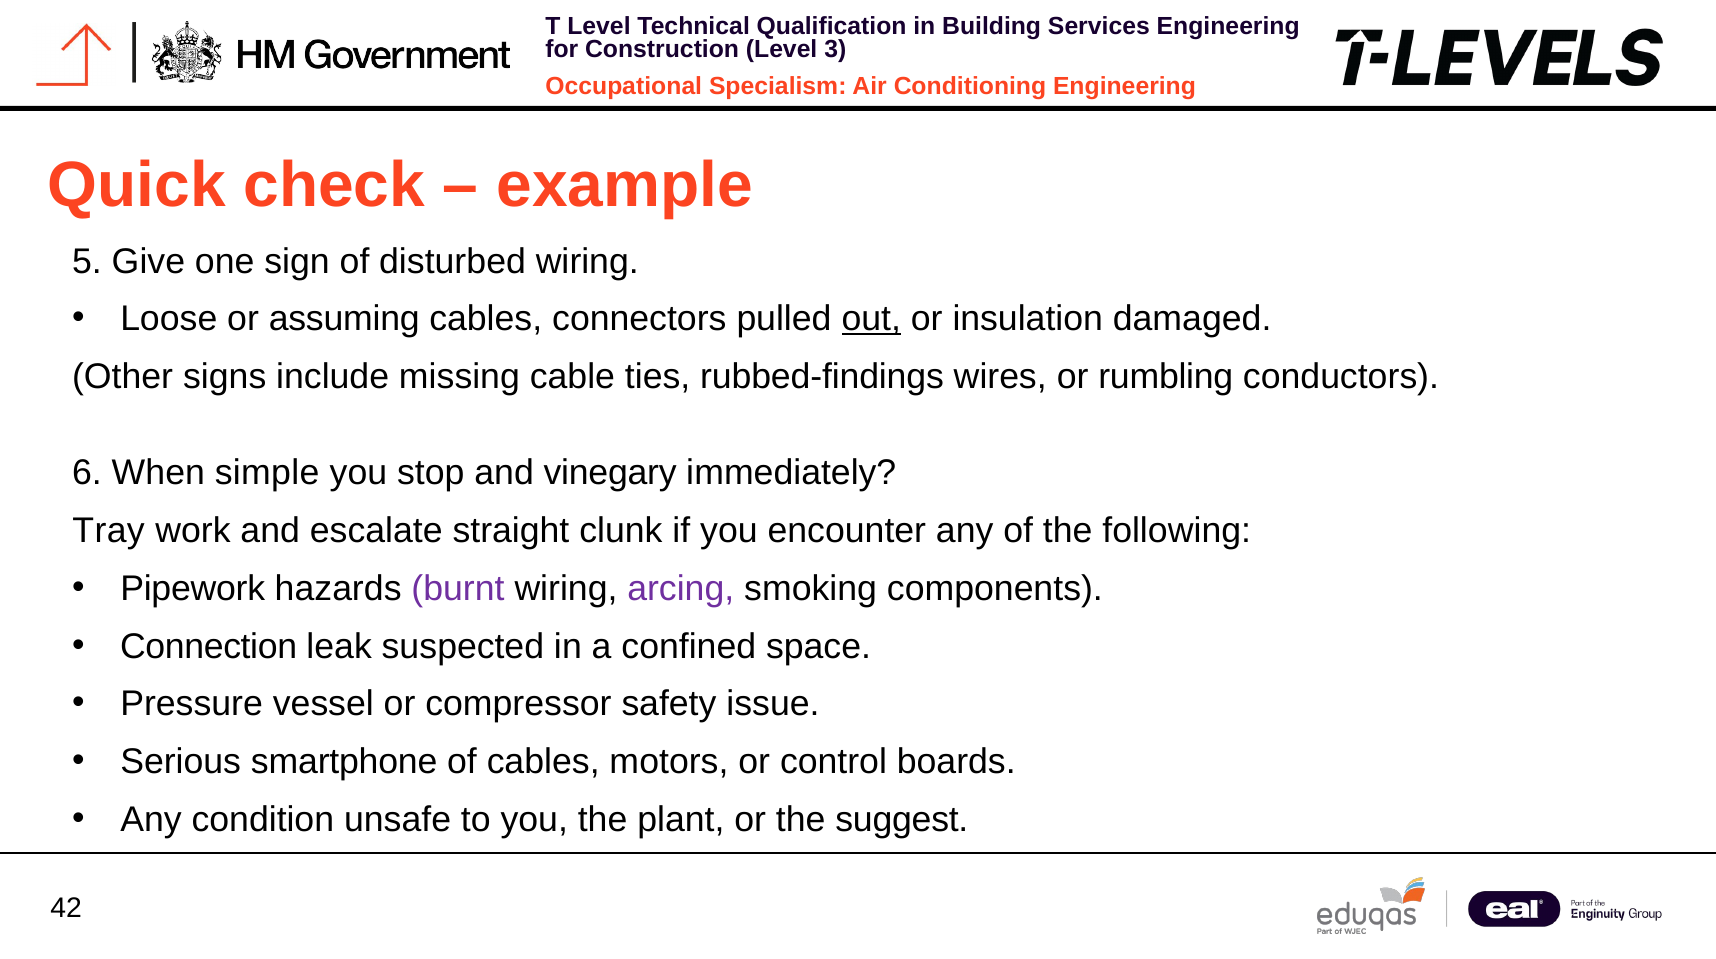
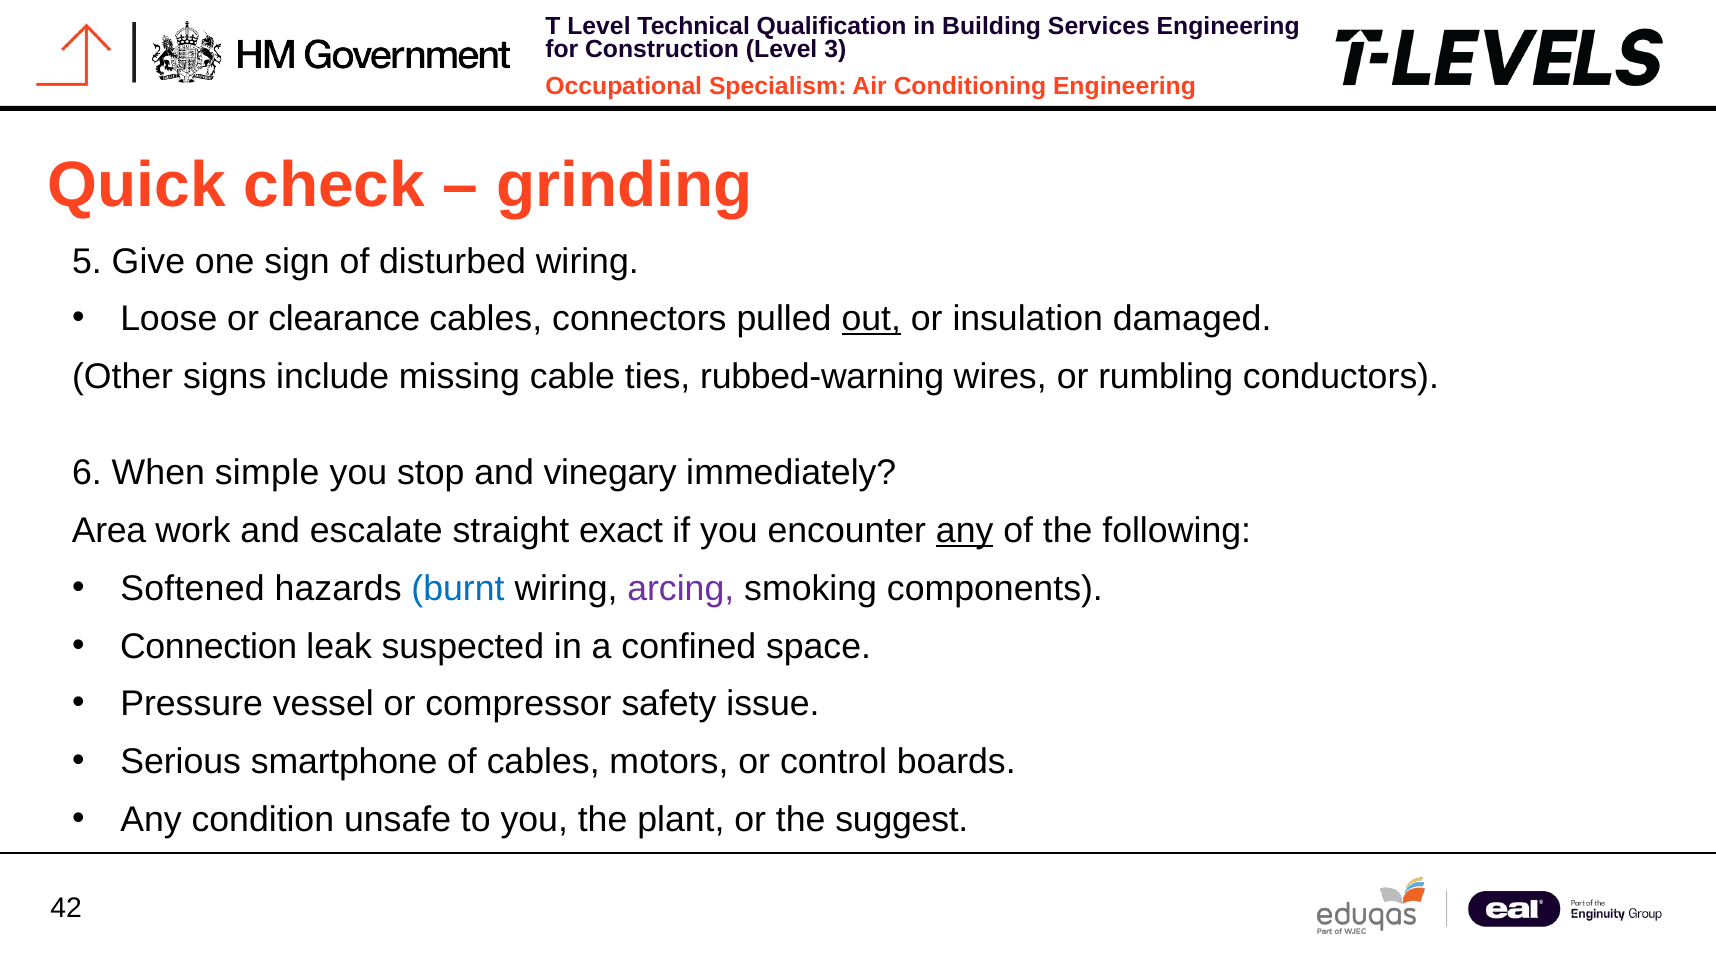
example: example -> grinding (625, 185)
assuming: assuming -> clearance (344, 319)
rubbed-findings: rubbed-findings -> rubbed-warning (822, 377)
Tray: Tray -> Area (109, 531)
clunk: clunk -> exact (621, 531)
any underline: none -> present (965, 531)
Pipework: Pipework -> Softened (192, 589)
burnt colour: purple -> blue (458, 589)
